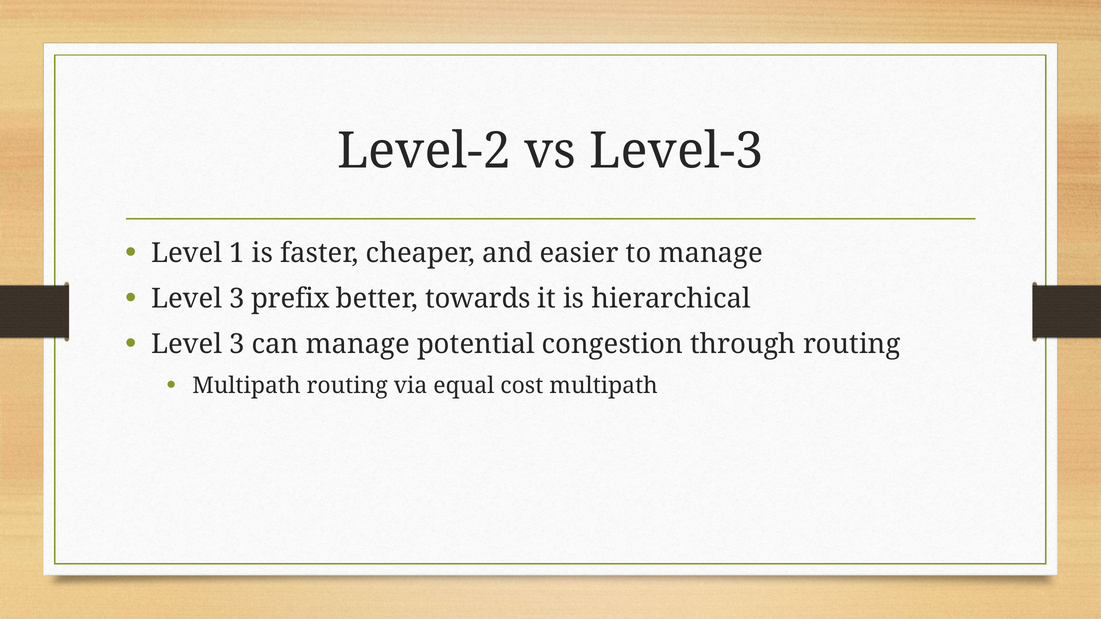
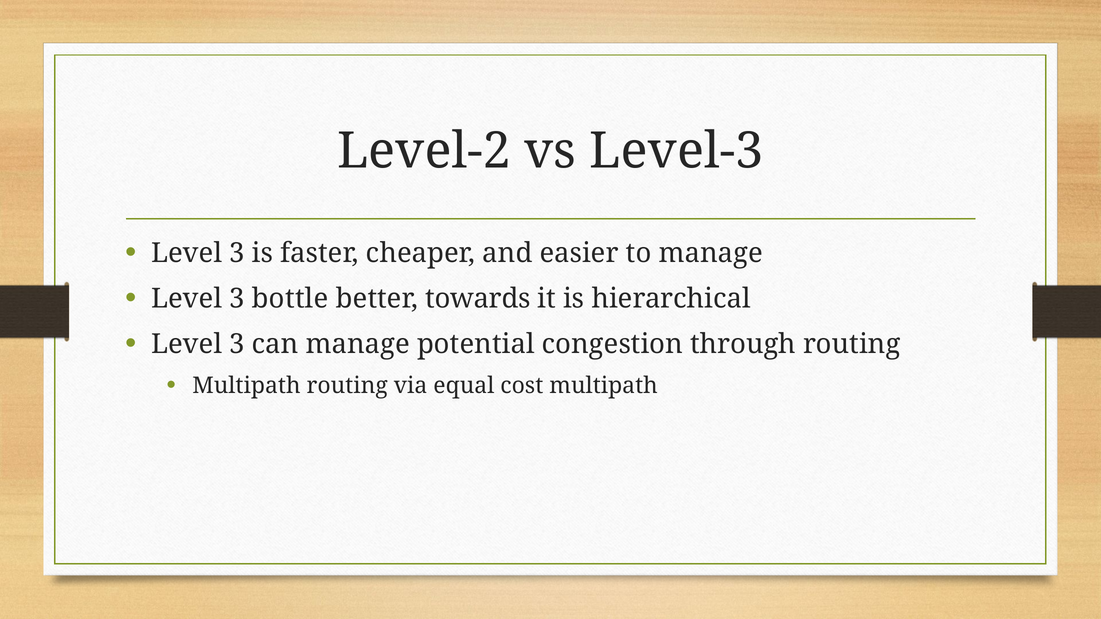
1: 1 -> 3 (237, 253)
prefix: prefix -> bottle (290, 299)
